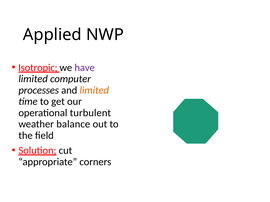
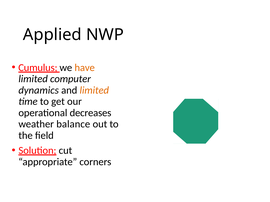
Isotropic: Isotropic -> Cumulus (38, 68)
have colour: purple -> orange (85, 68)
processes: processes -> dynamics (39, 90)
turbulent: turbulent -> decreases (90, 113)
